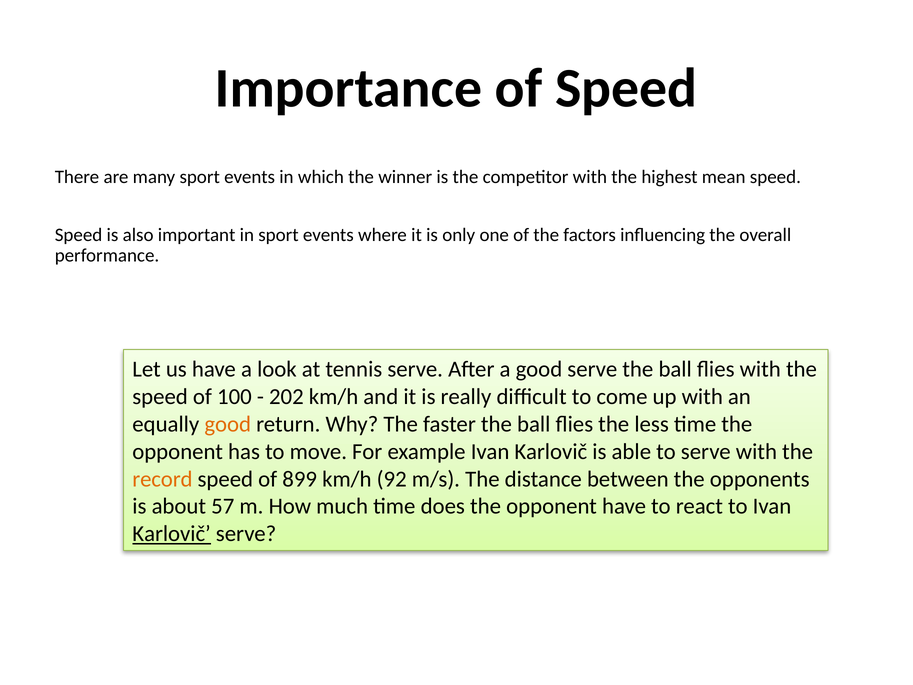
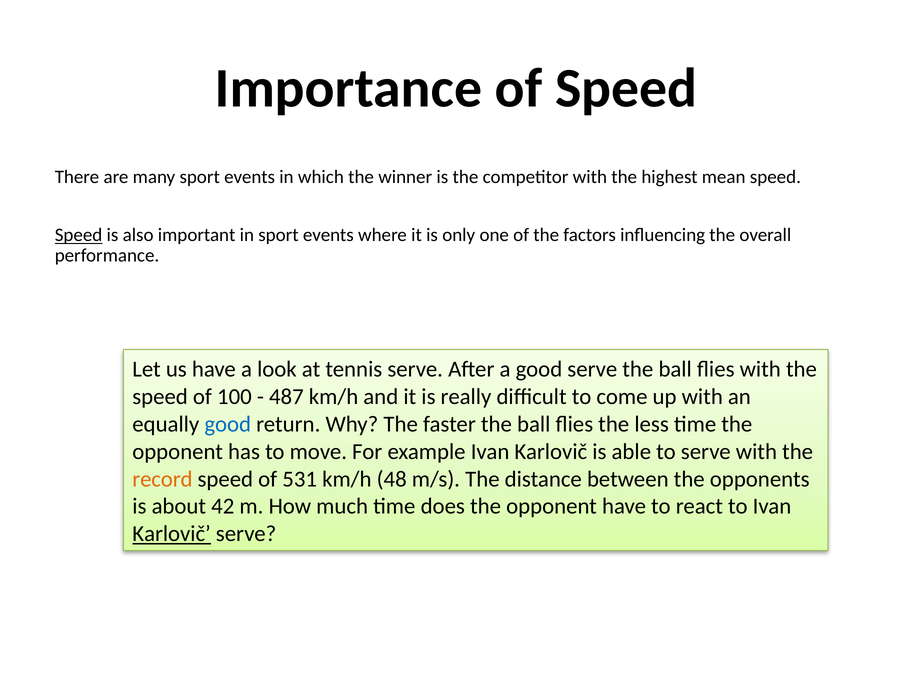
Speed underline: none -> present (79, 235)
202: 202 -> 487 (286, 397)
good colour: orange -> blue (228, 424)
899: 899 -> 531 (300, 479)
92: 92 -> 48 (392, 479)
57: 57 -> 42 (223, 506)
